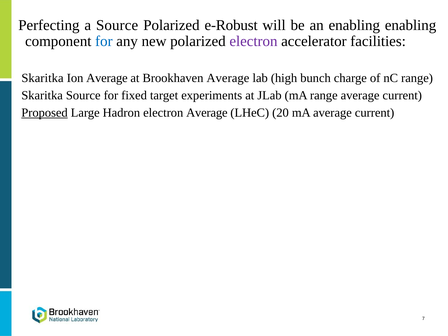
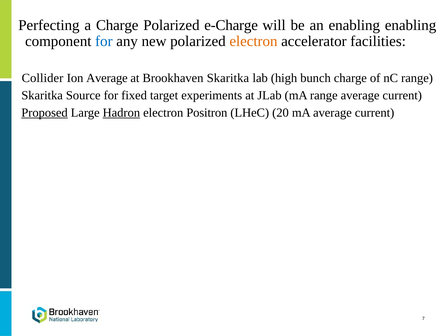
a Source: Source -> Charge (117, 25)
e-Robust: e-Robust -> e-Charge (231, 25)
electron colour: purple -> orange (253, 41)
Skaritka: Skaritka -> Collider (43, 78)
Brookhaven Average: Average -> Skaritka (228, 78)
Hadron underline: none -> present (121, 113)
electron Average: Average -> Positron (207, 113)
